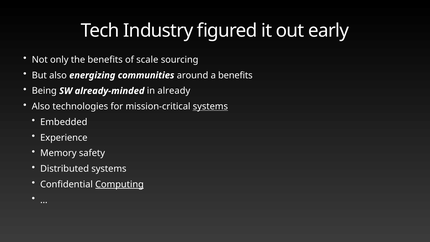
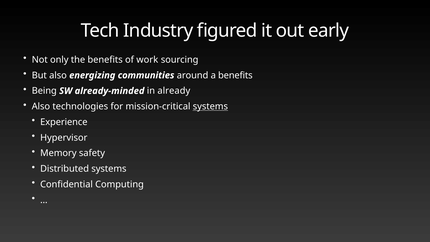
scale: scale -> work (147, 60)
Embedded: Embedded -> Experience (64, 122)
Experience: Experience -> Hypervisor (64, 138)
Computing underline: present -> none (120, 184)
